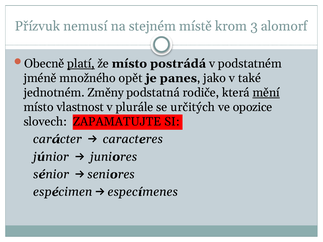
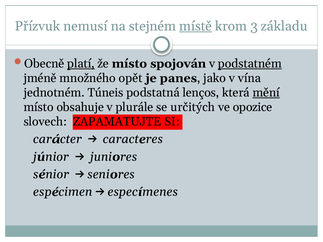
místě underline: none -> present (196, 26)
alomorf: alomorf -> základu (284, 26)
postrádá: postrádá -> spojován (178, 64)
podstatném underline: none -> present (250, 64)
také: také -> vína (250, 78)
Změny: Změny -> Túneis (106, 93)
rodiče: rodiče -> lenços (201, 93)
vlastnost: vlastnost -> obsahuje (80, 107)
